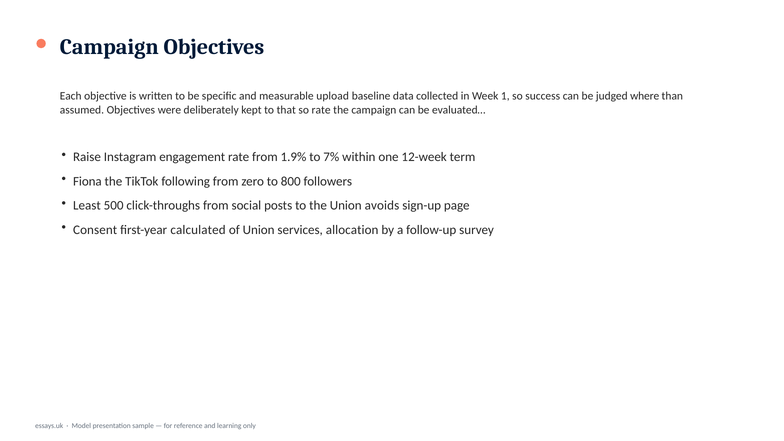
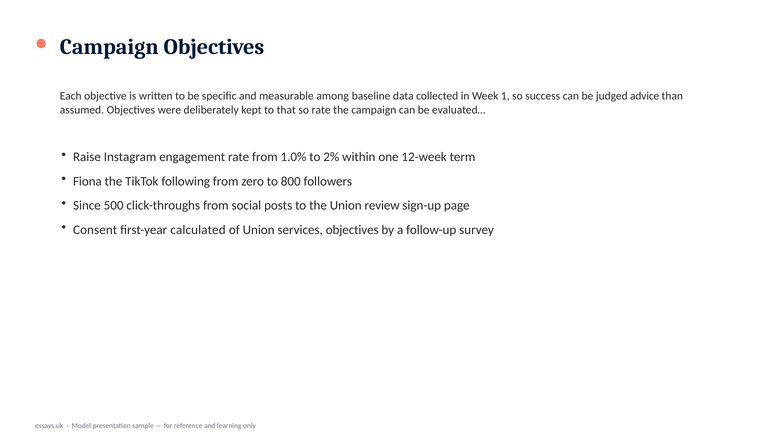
upload: upload -> among (333, 96)
where: where -> advice (645, 96)
1.9%: 1.9% -> 1.0% (293, 157)
7%: 7% -> 2% (331, 157)
Least: Least -> Since (87, 206)
avoids: avoids -> review (382, 206)
services allocation: allocation -> objectives (352, 230)
